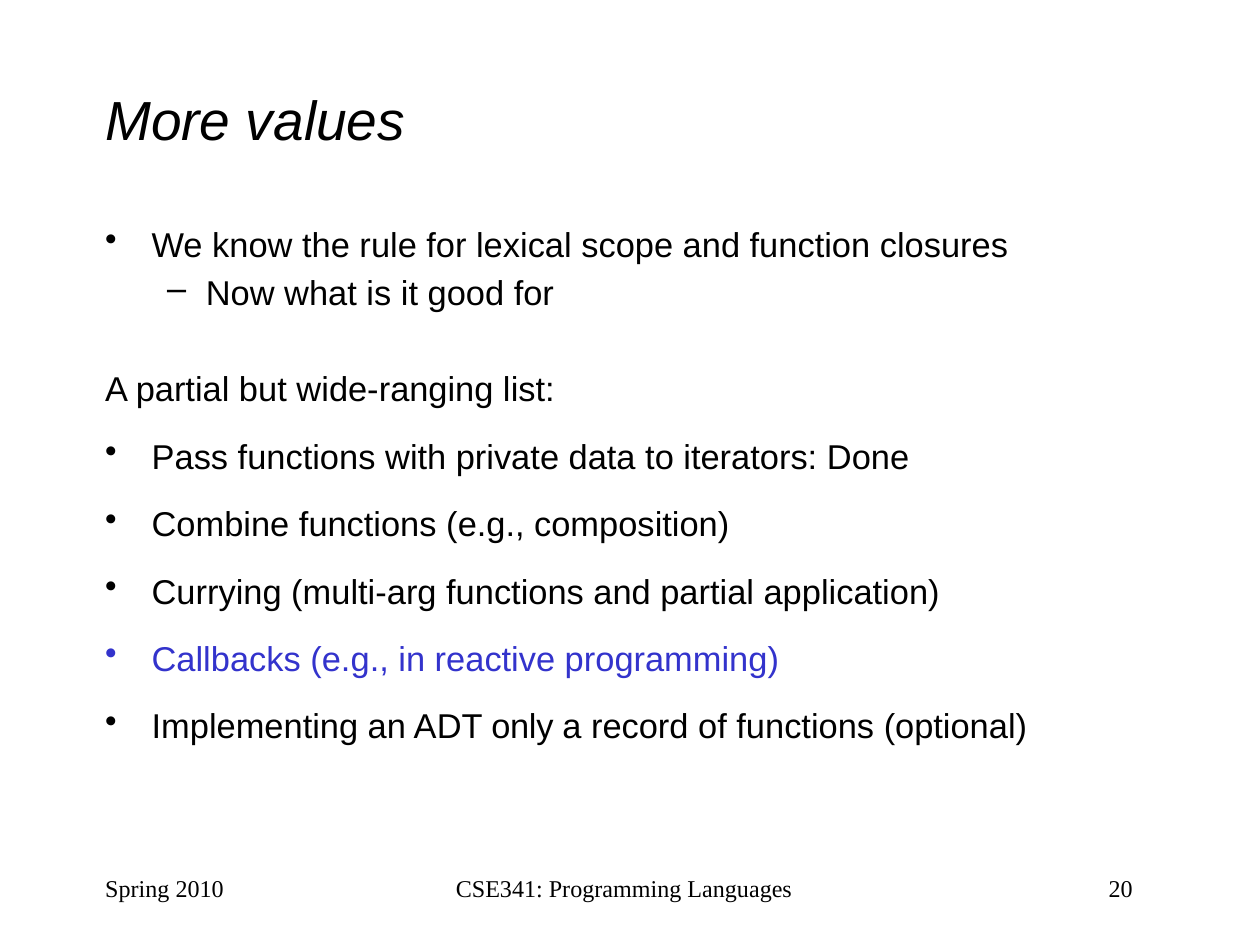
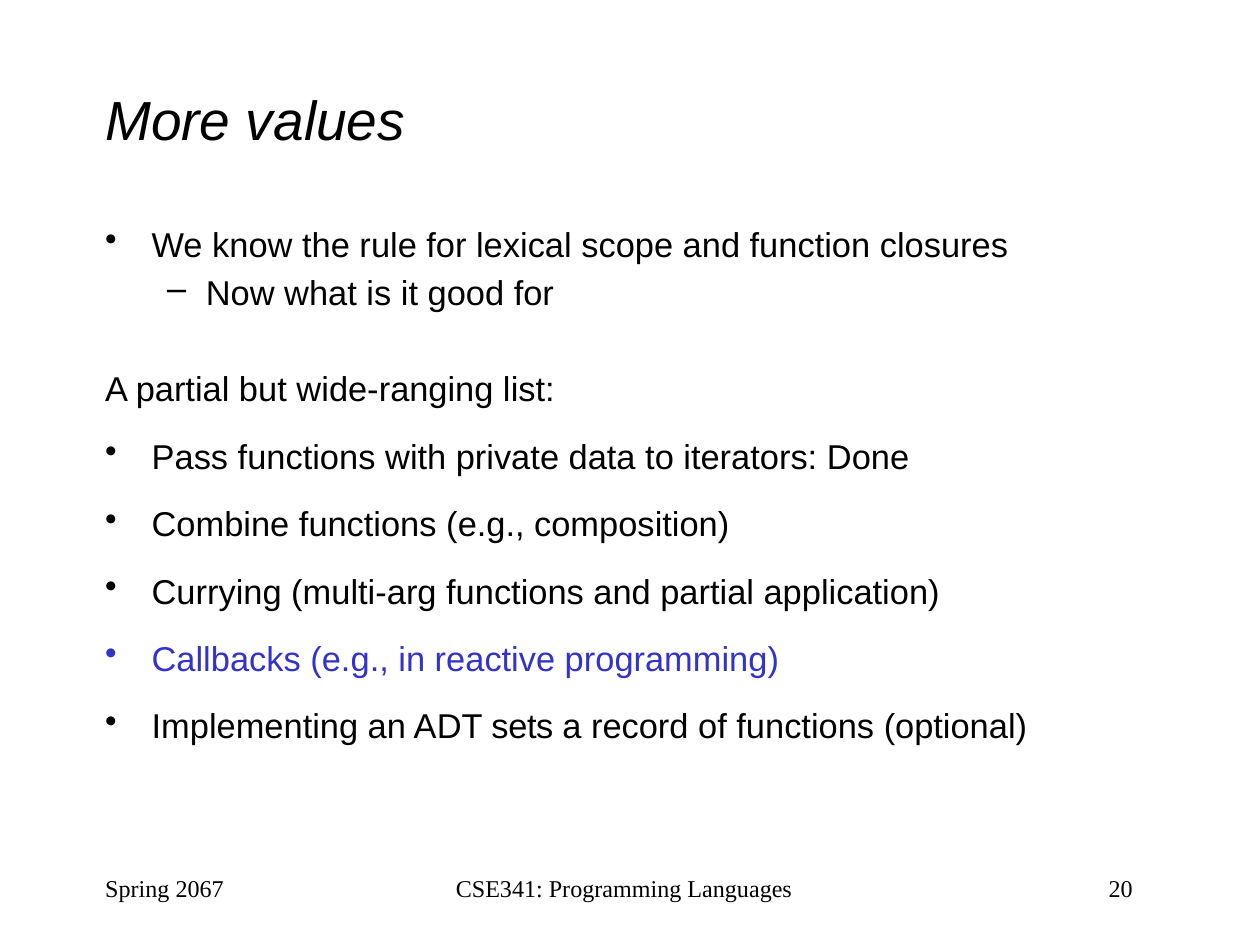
only: only -> sets (522, 727)
2010: 2010 -> 2067 (200, 889)
